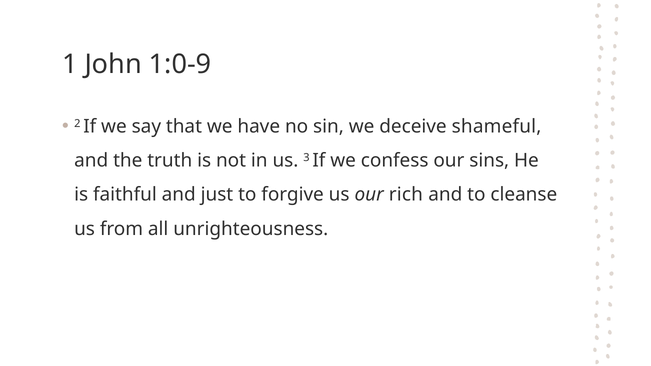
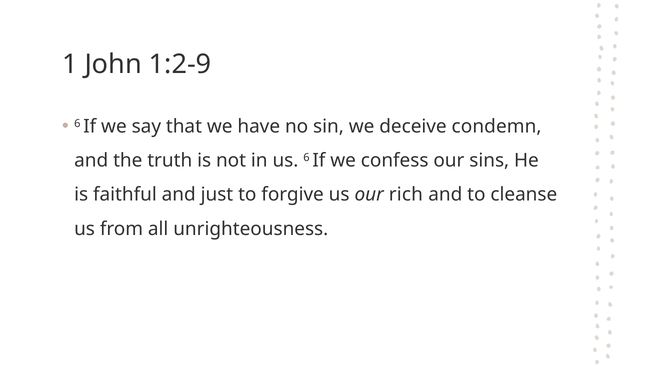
1:0-9: 1:0-9 -> 1:2-9 (180, 64)
2: 2 -> 6 (77, 124)
shameful: shameful -> condemn (497, 127)
us 3: 3 -> 6 (307, 158)
